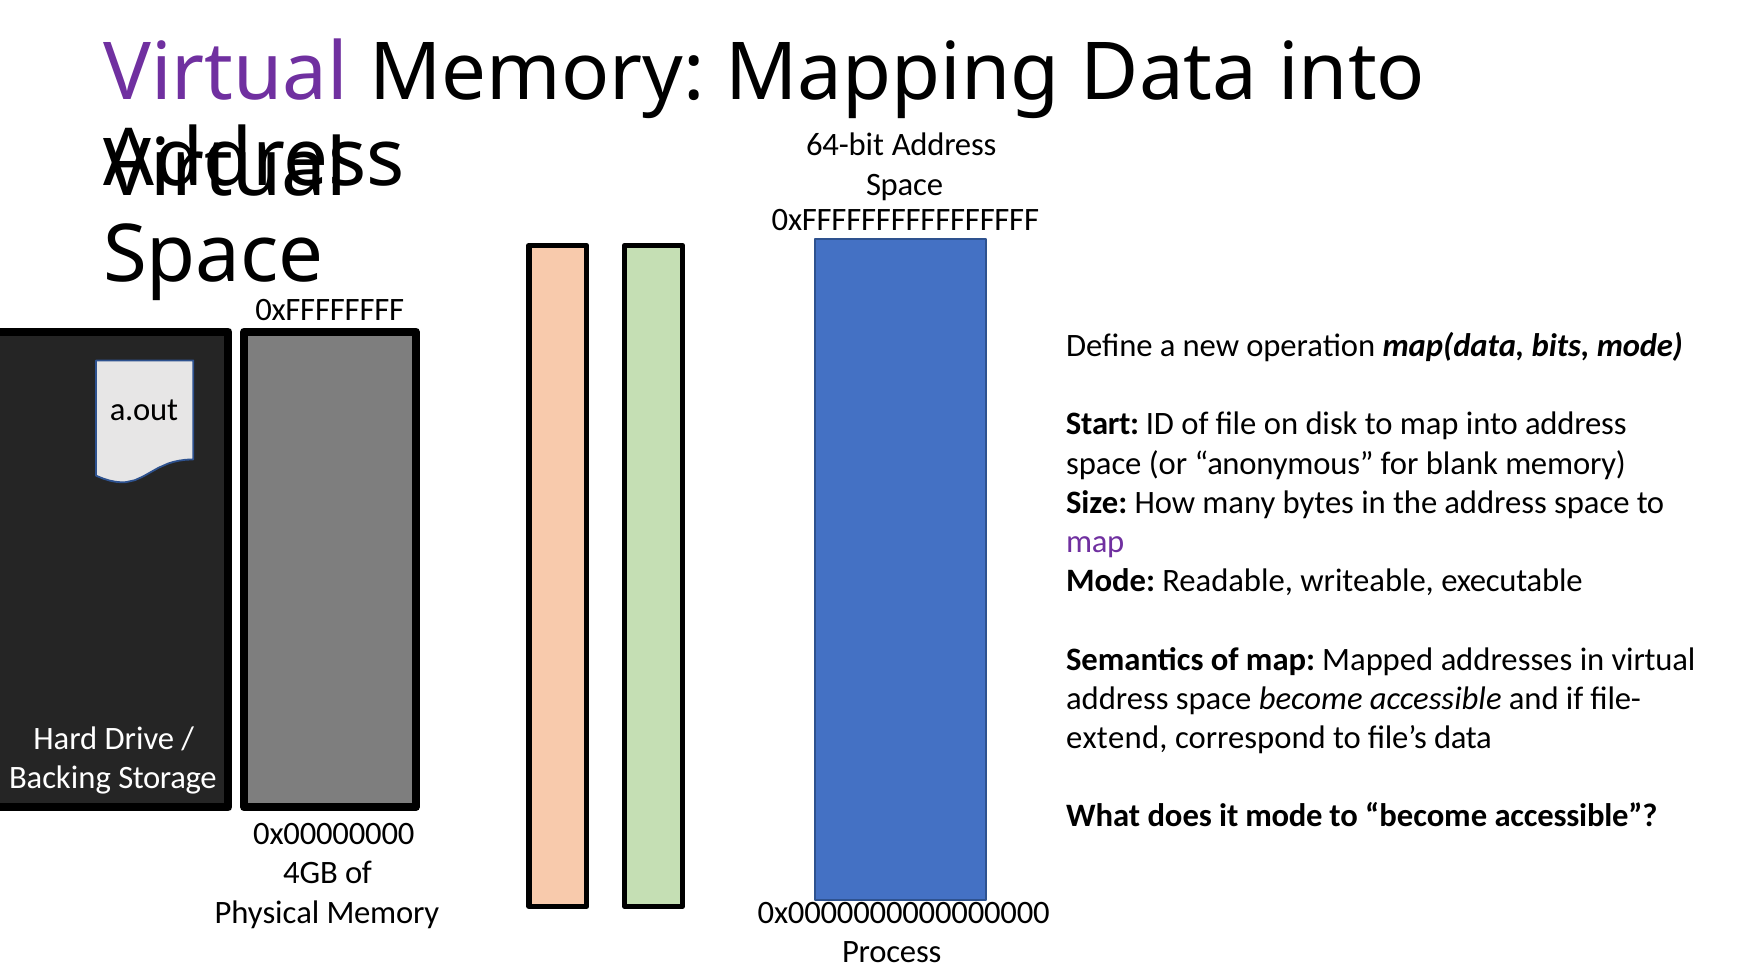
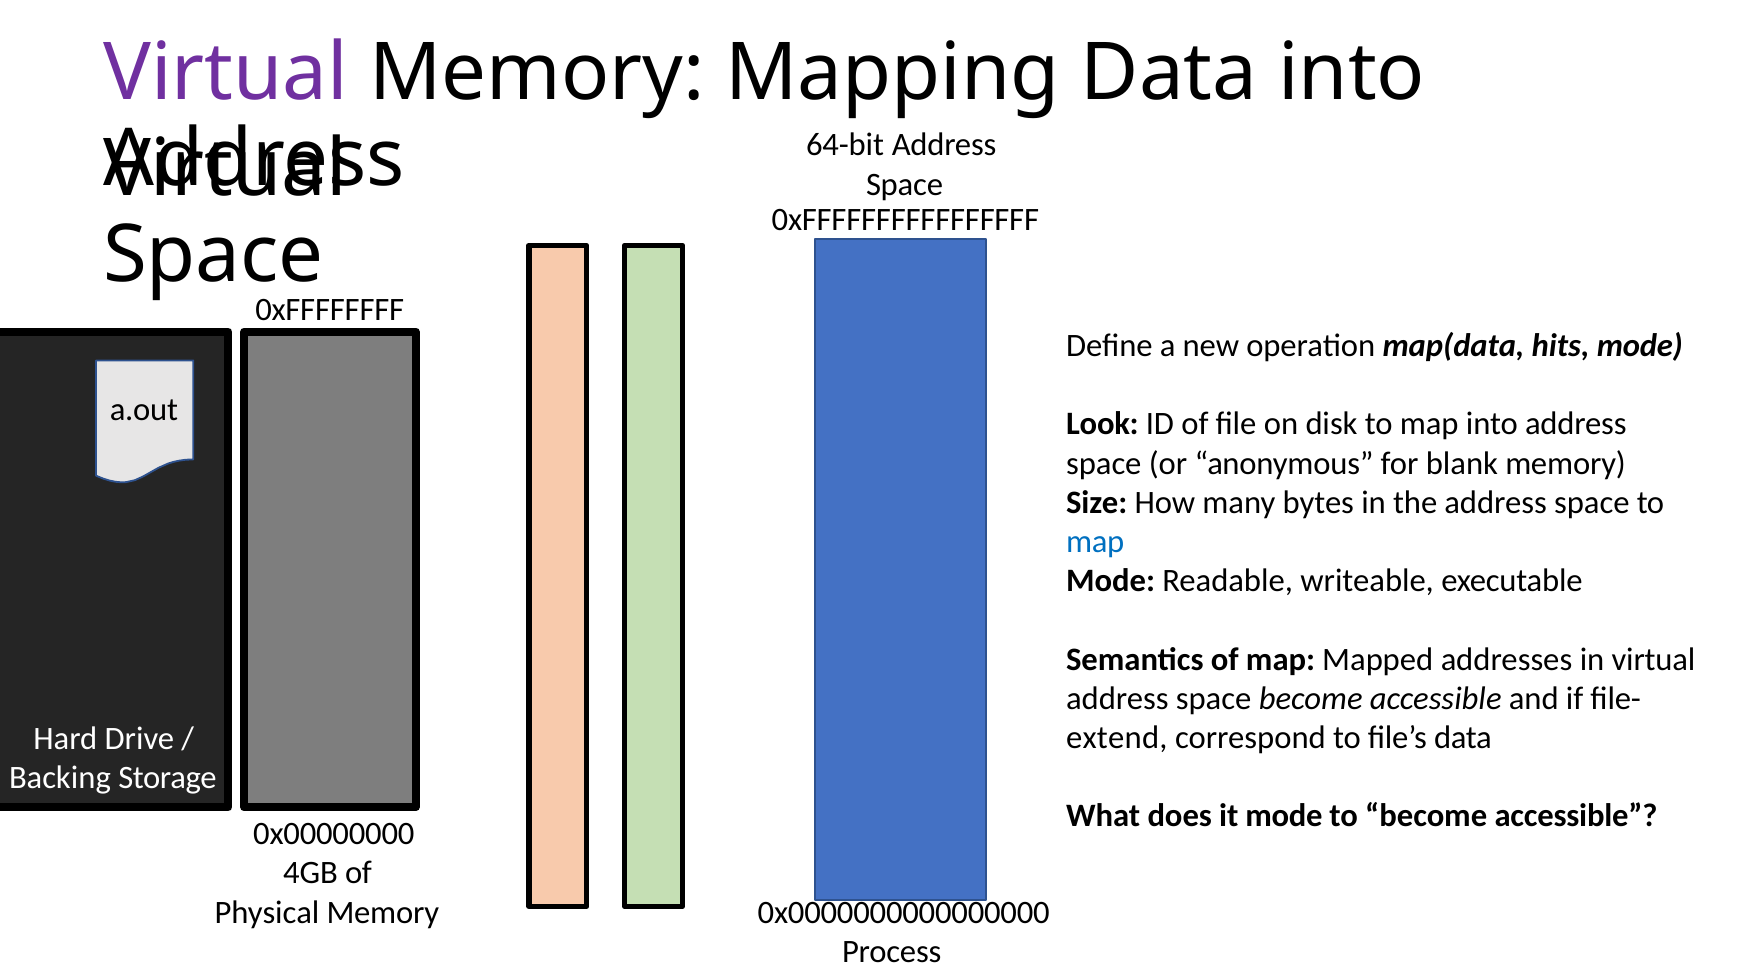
bits: bits -> hits (1561, 346)
Start: Start -> Look (1102, 424)
map colour: purple -> blue (1095, 542)
